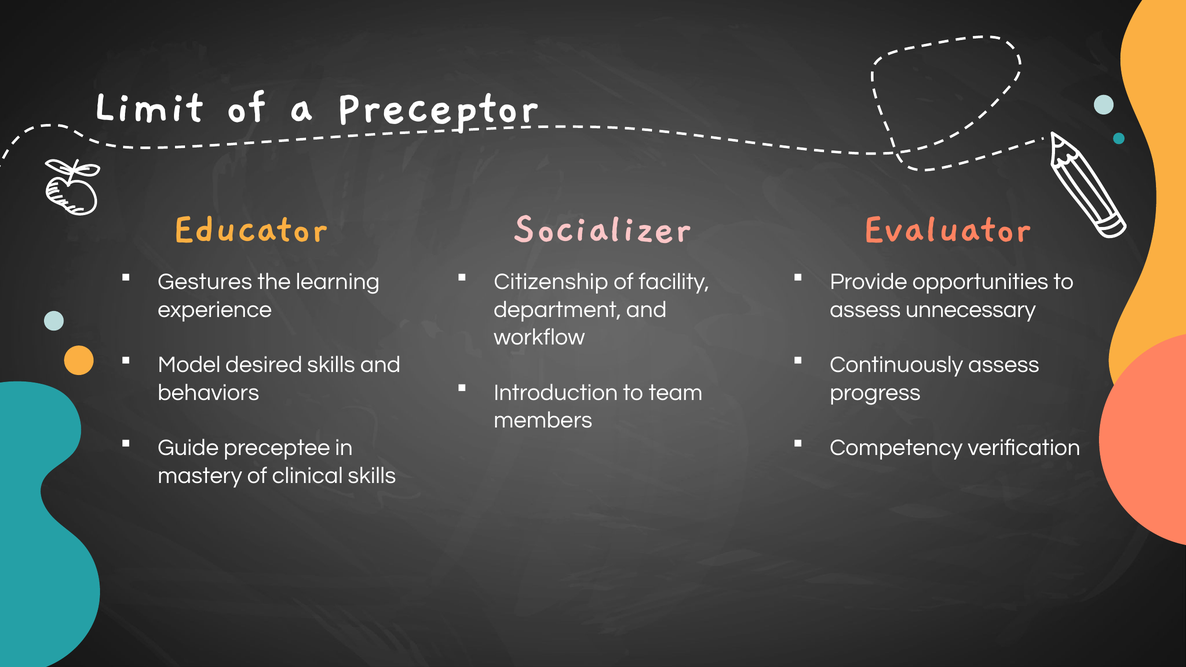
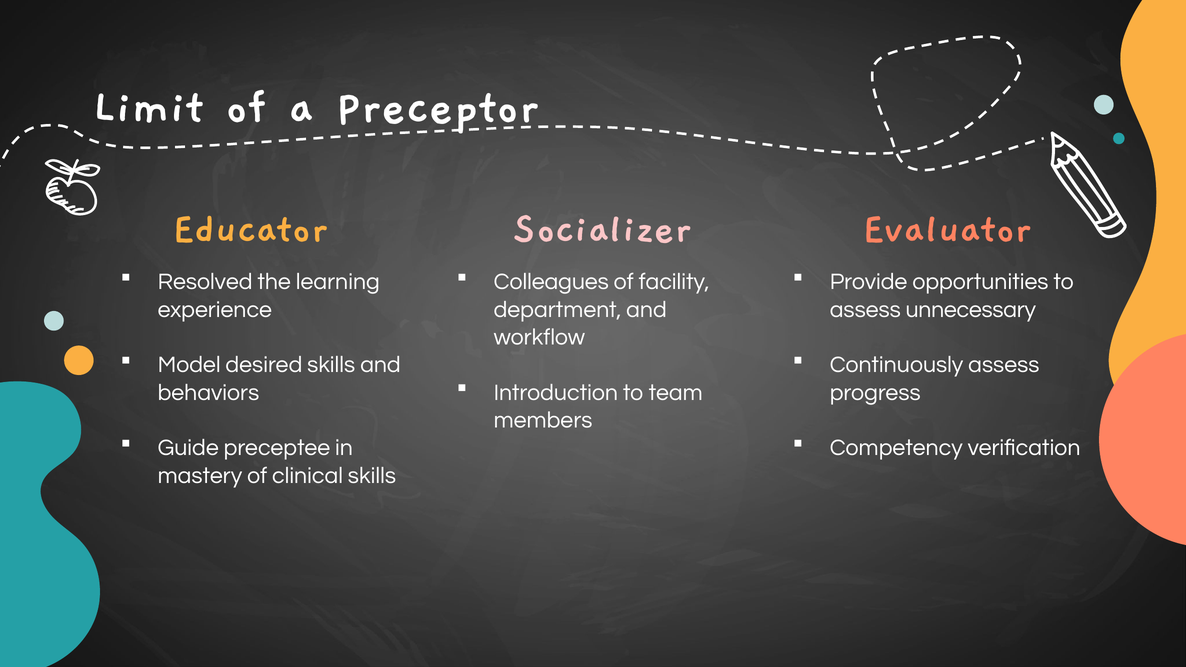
Gestures: Gestures -> Resolved (205, 282)
Citizenship: Citizenship -> Colleagues (551, 282)
